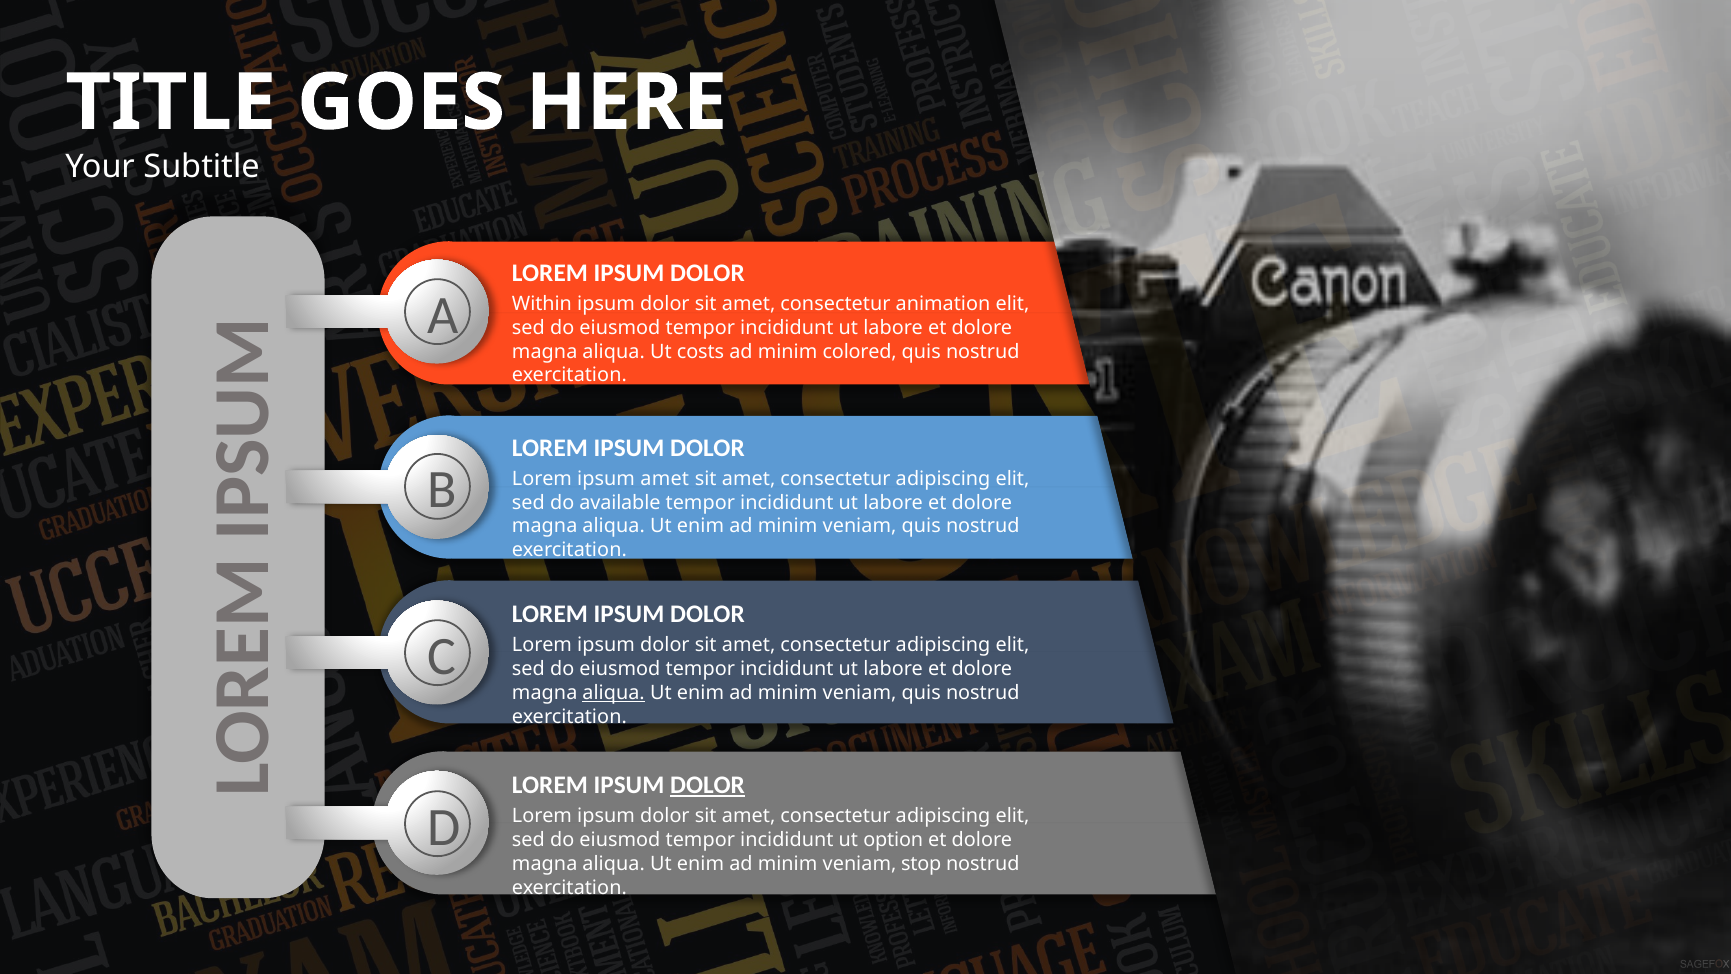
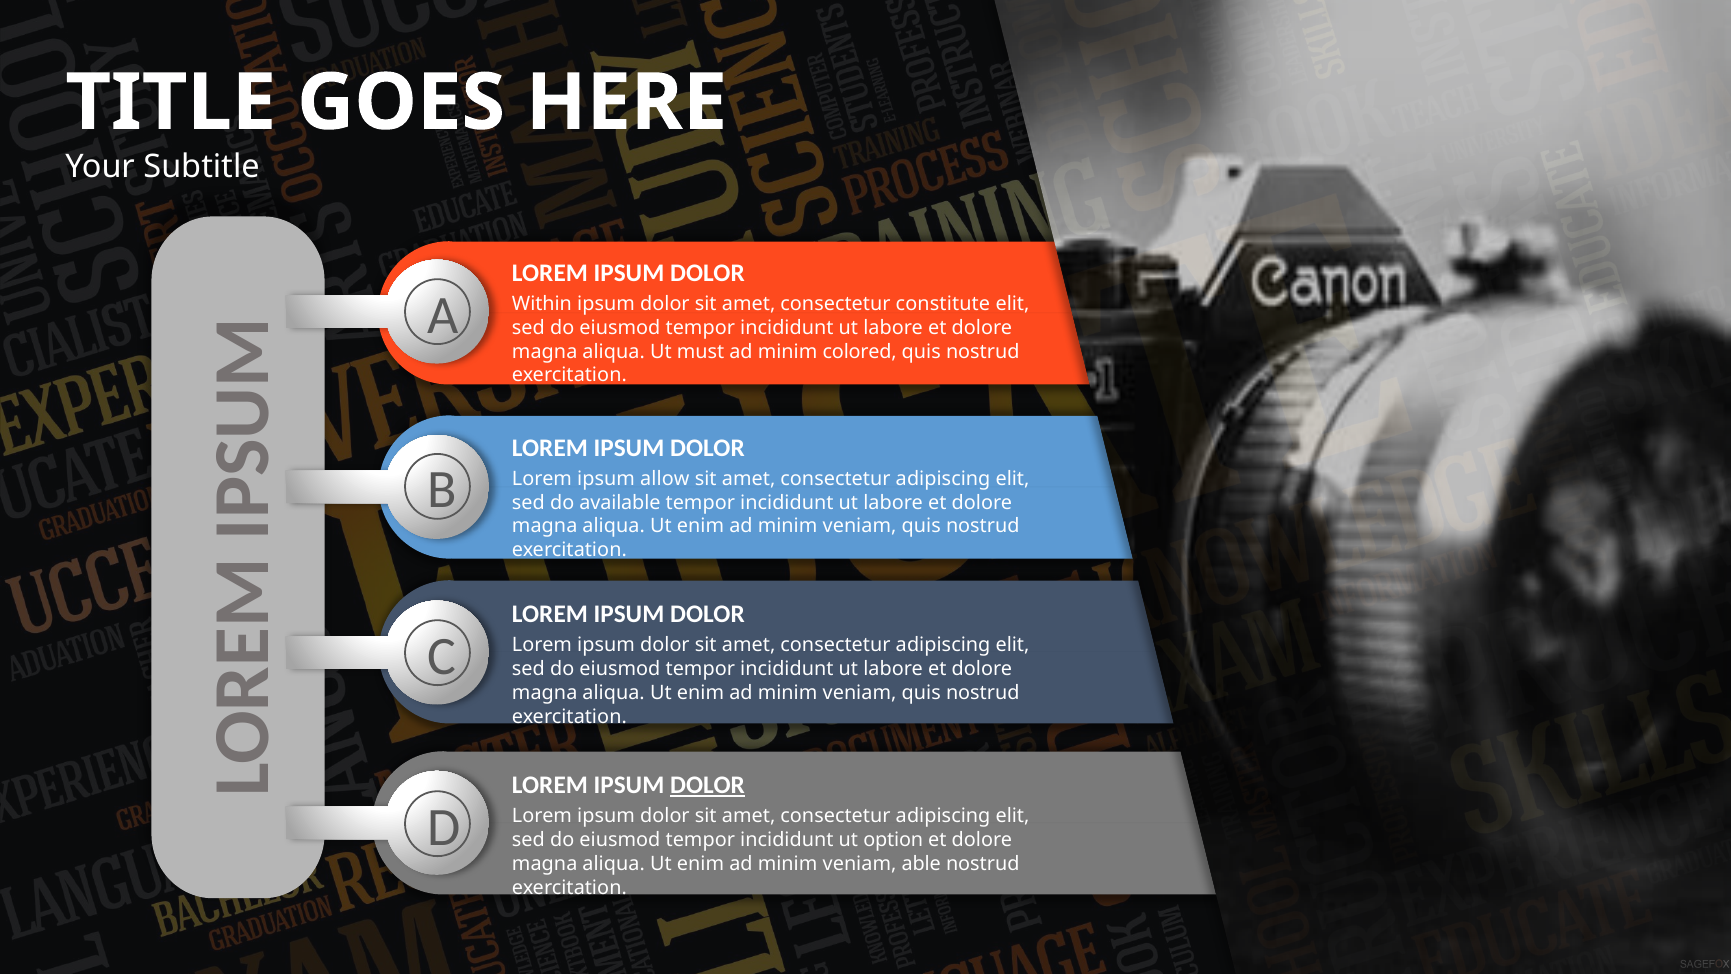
animation: animation -> constitute (943, 304)
costs: costs -> must (701, 351)
ipsum amet: amet -> allow (665, 479)
aliqua underline: present -> none (614, 692)
stop: stop -> able (921, 863)
